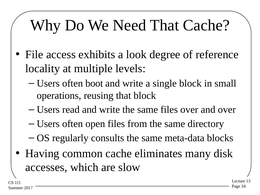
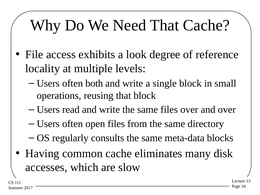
boot: boot -> both (94, 83)
